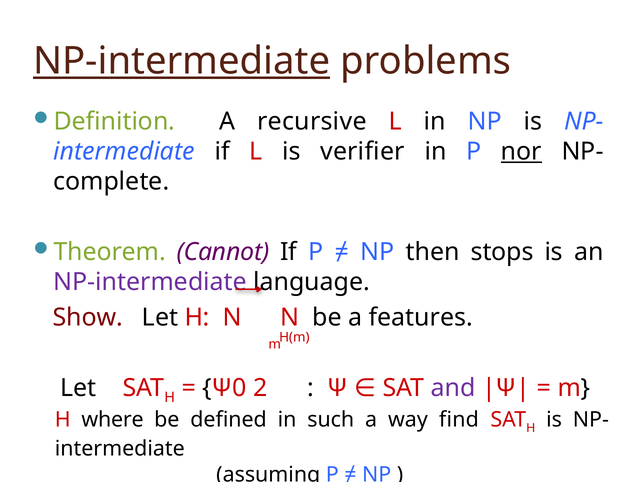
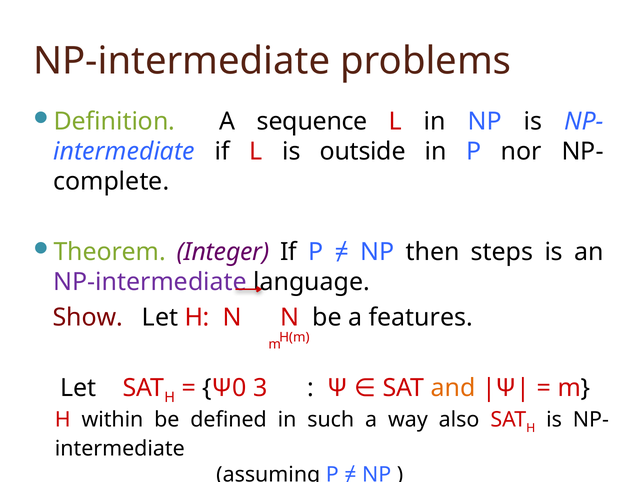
NP-intermediate underline: present -> none (182, 61)
recursive: recursive -> sequence (312, 121)
verifier: verifier -> outside (363, 151)
nor underline: present -> none (521, 151)
Cannot: Cannot -> Integer (223, 252)
stops: stops -> steps (502, 252)
and colour: purple -> orange (453, 387)
2: 2 -> 3 (260, 387)
where: where -> within (112, 419)
find: find -> also (459, 419)
